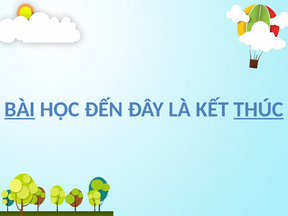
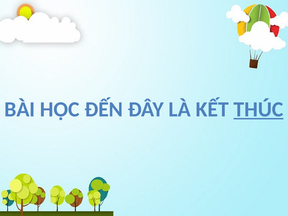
BÀI underline: present -> none (20, 109)
